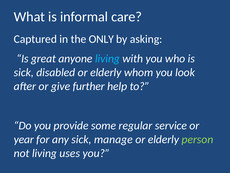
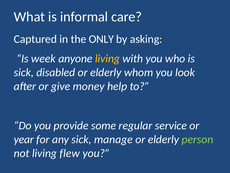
great: great -> week (43, 59)
living colour: light blue -> yellow (107, 59)
further: further -> money (89, 86)
uses: uses -> flew (70, 153)
